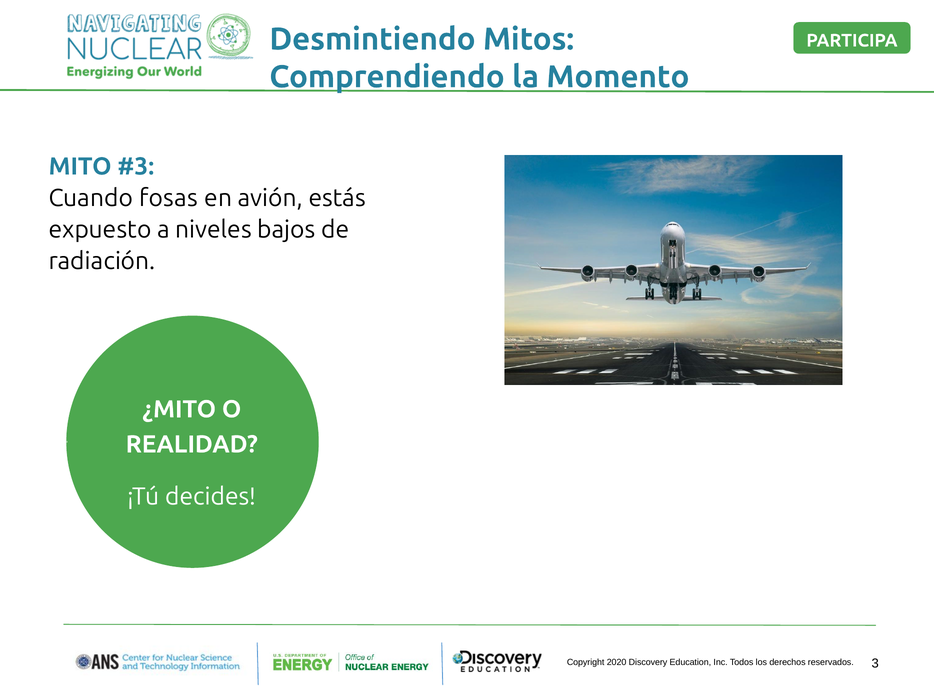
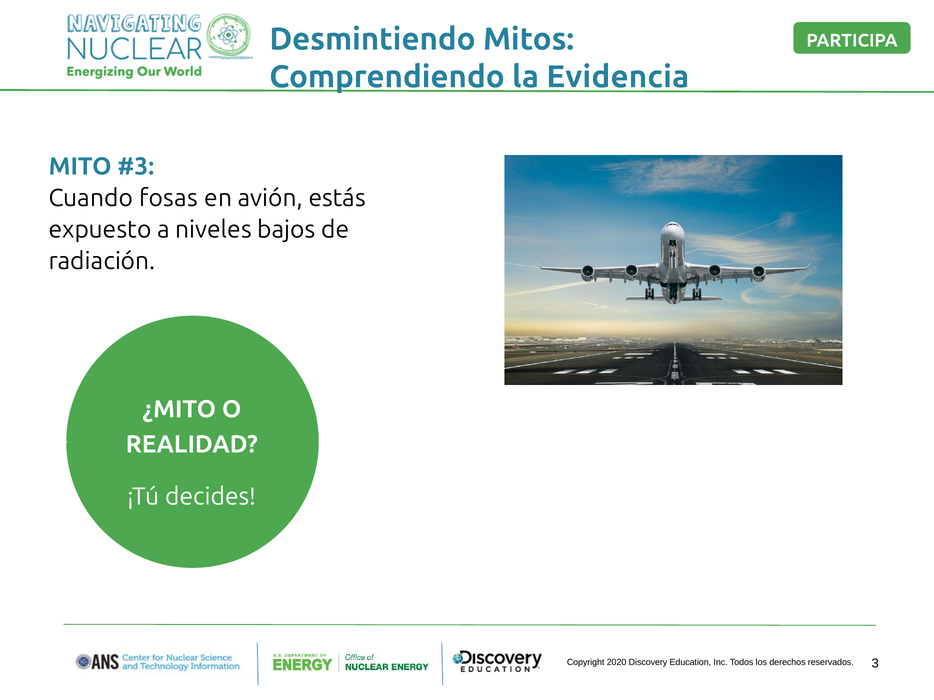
Momento: Momento -> Evidencia (618, 77)
